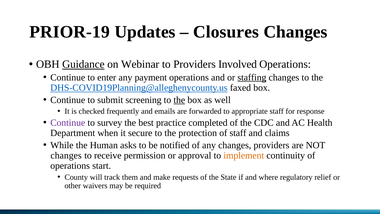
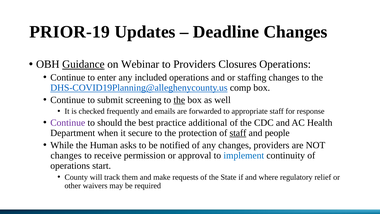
Closures: Closures -> Deadline (226, 32)
Involved: Involved -> Closures (238, 64)
payment: payment -> included (151, 77)
staffing underline: present -> none (252, 77)
faxed: faxed -> comp (240, 88)
survey: survey -> should (110, 123)
completed: completed -> additional (208, 123)
staff underline: none -> present (238, 133)
claims: claims -> people (277, 133)
implement colour: orange -> blue (244, 155)
